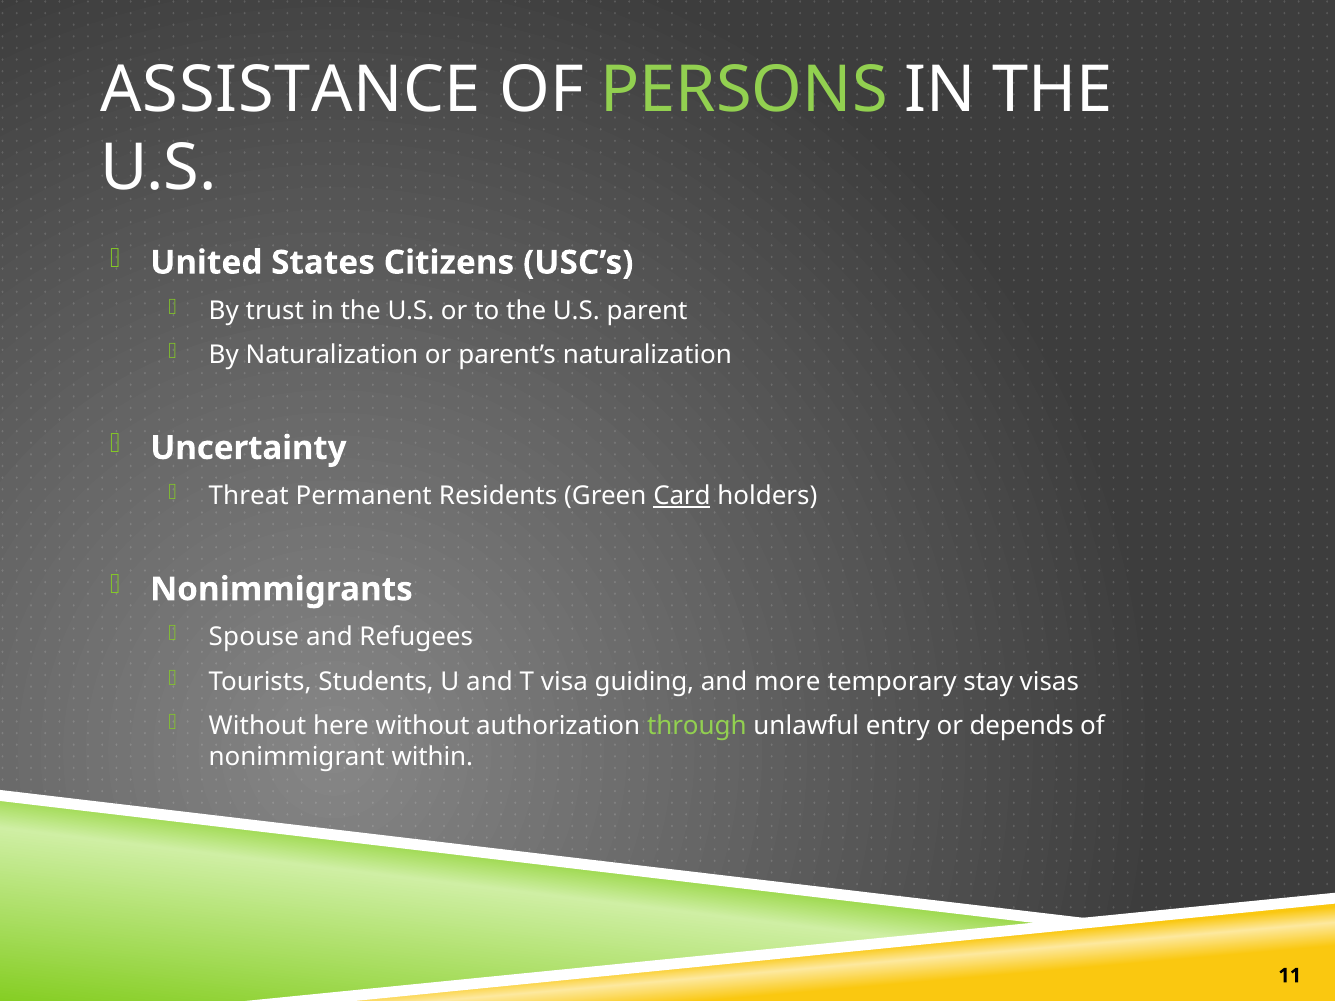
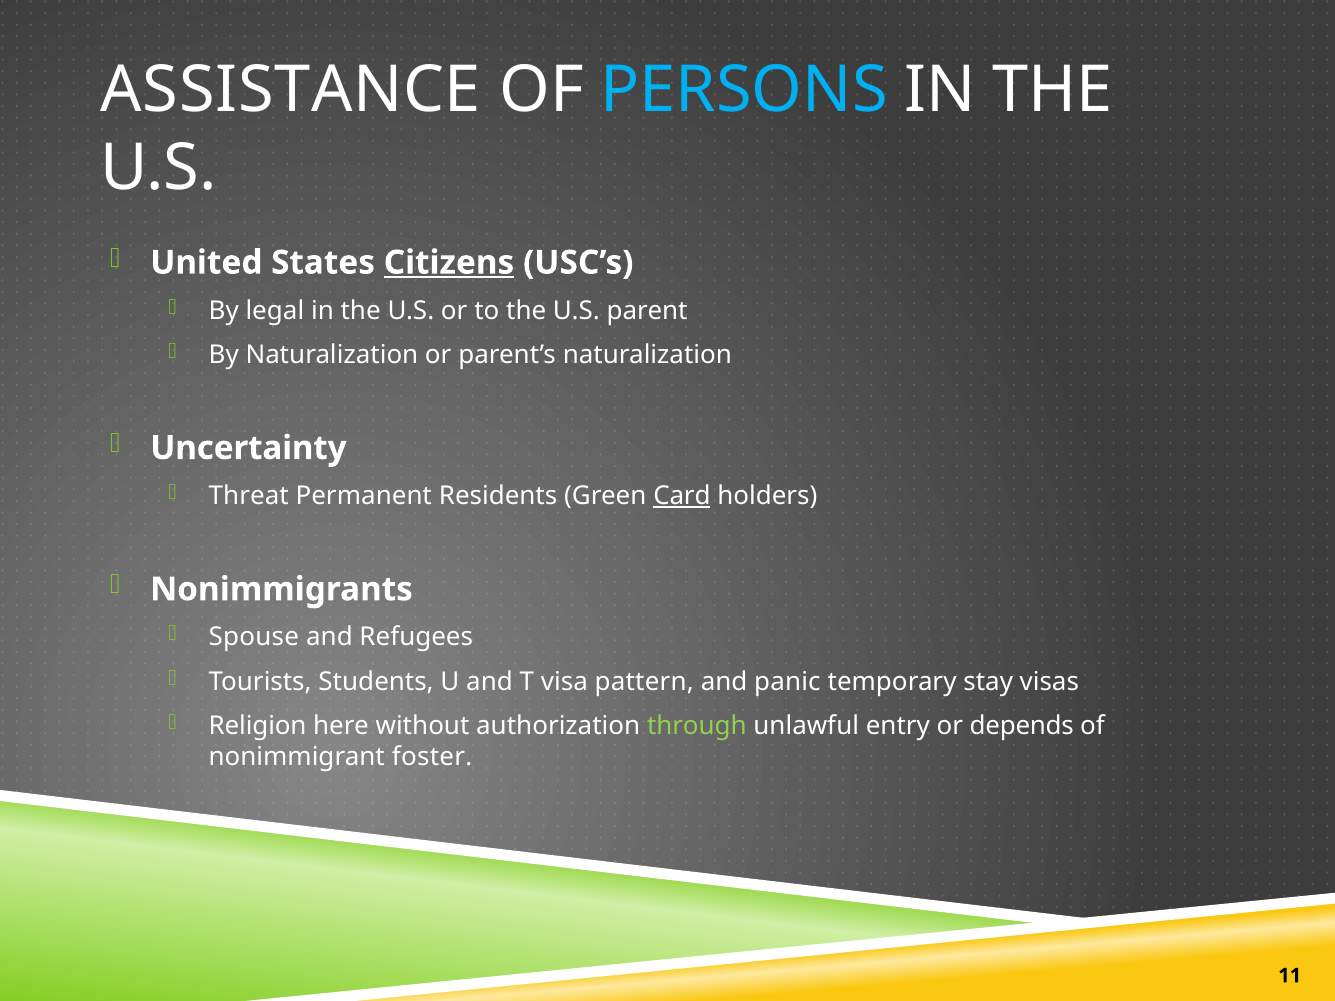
PERSONS colour: light green -> light blue (744, 90)
Citizens underline: none -> present (449, 263)
trust: trust -> legal (275, 311)
guiding: guiding -> pattern (644, 682)
more: more -> panic (787, 682)
Without: Without -> Religion (258, 726)
within: within -> foster (432, 757)
